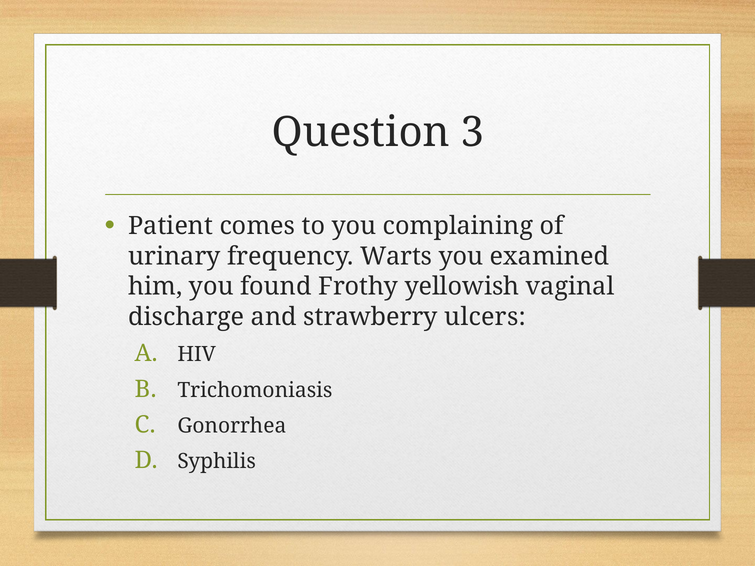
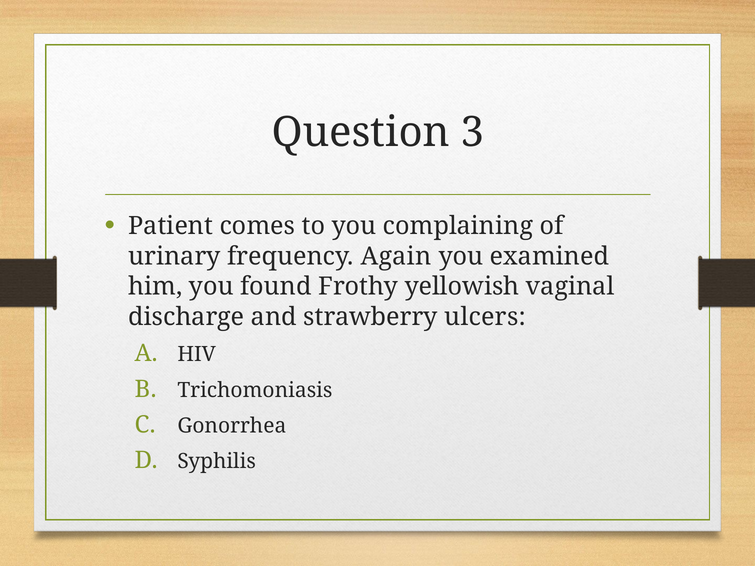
Warts: Warts -> Again (396, 256)
